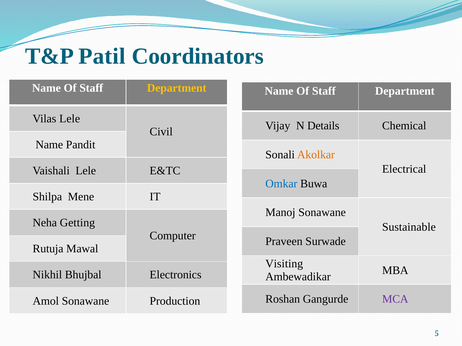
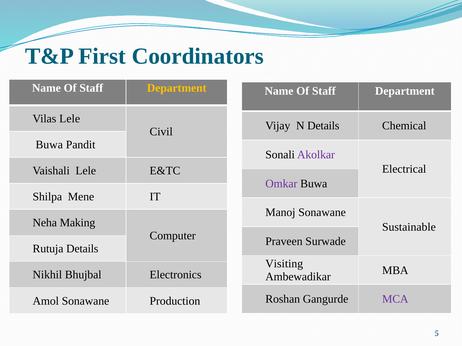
Patil: Patil -> First (102, 56)
Name: Name -> Buwa (49, 145)
Akolkar colour: orange -> purple (316, 155)
Omkar colour: blue -> purple (281, 184)
Getting: Getting -> Making (78, 223)
Rutuja Mawal: Mawal -> Details (82, 249)
